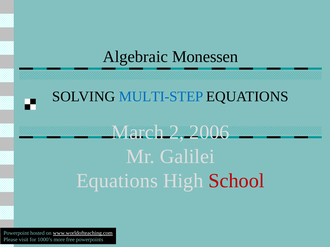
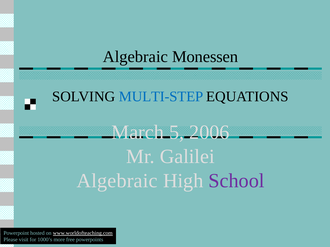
2: 2 -> 5 (177, 133)
Equations: Equations -> Algebraic (117, 181)
School colour: red -> purple (236, 181)
